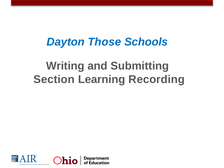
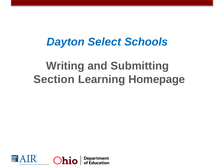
Those: Those -> Select (104, 42)
Recording: Recording -> Homepage (157, 79)
